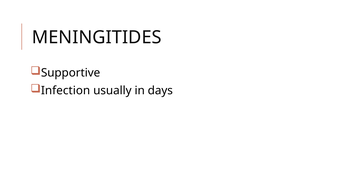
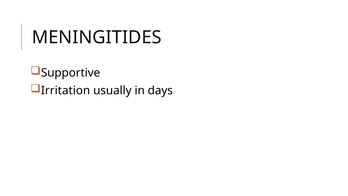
Infection: Infection -> Irritation (66, 90)
